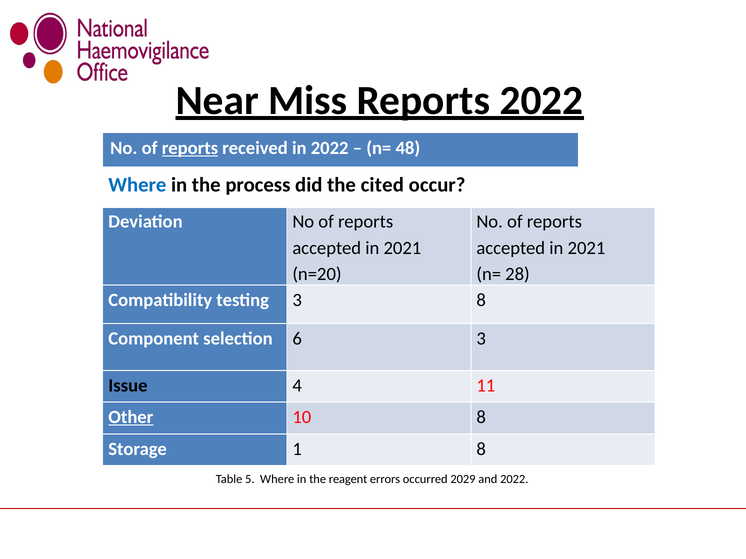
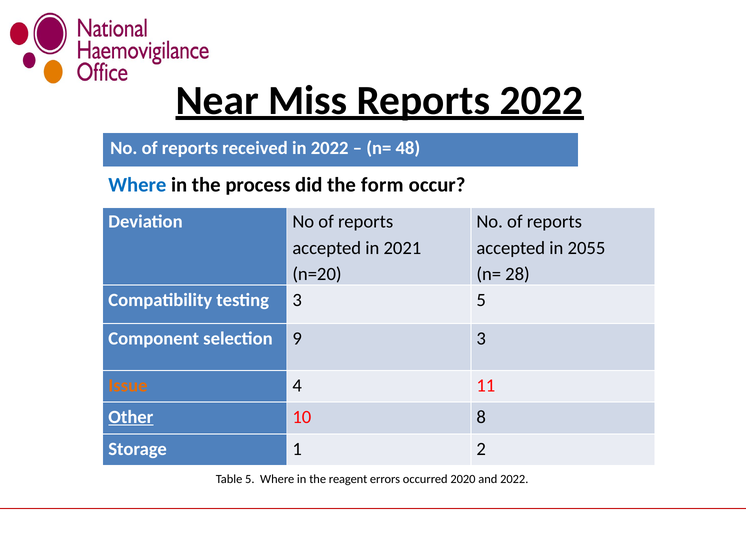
reports underline: present -> none (190, 148)
cited: cited -> form (382, 185)
2021: 2021 -> 2055 (586, 248)
3 8: 8 -> 5 (481, 300)
6: 6 -> 9 (297, 339)
Issue colour: black -> orange (128, 386)
1 8: 8 -> 2 (481, 449)
2029: 2029 -> 2020 (463, 480)
